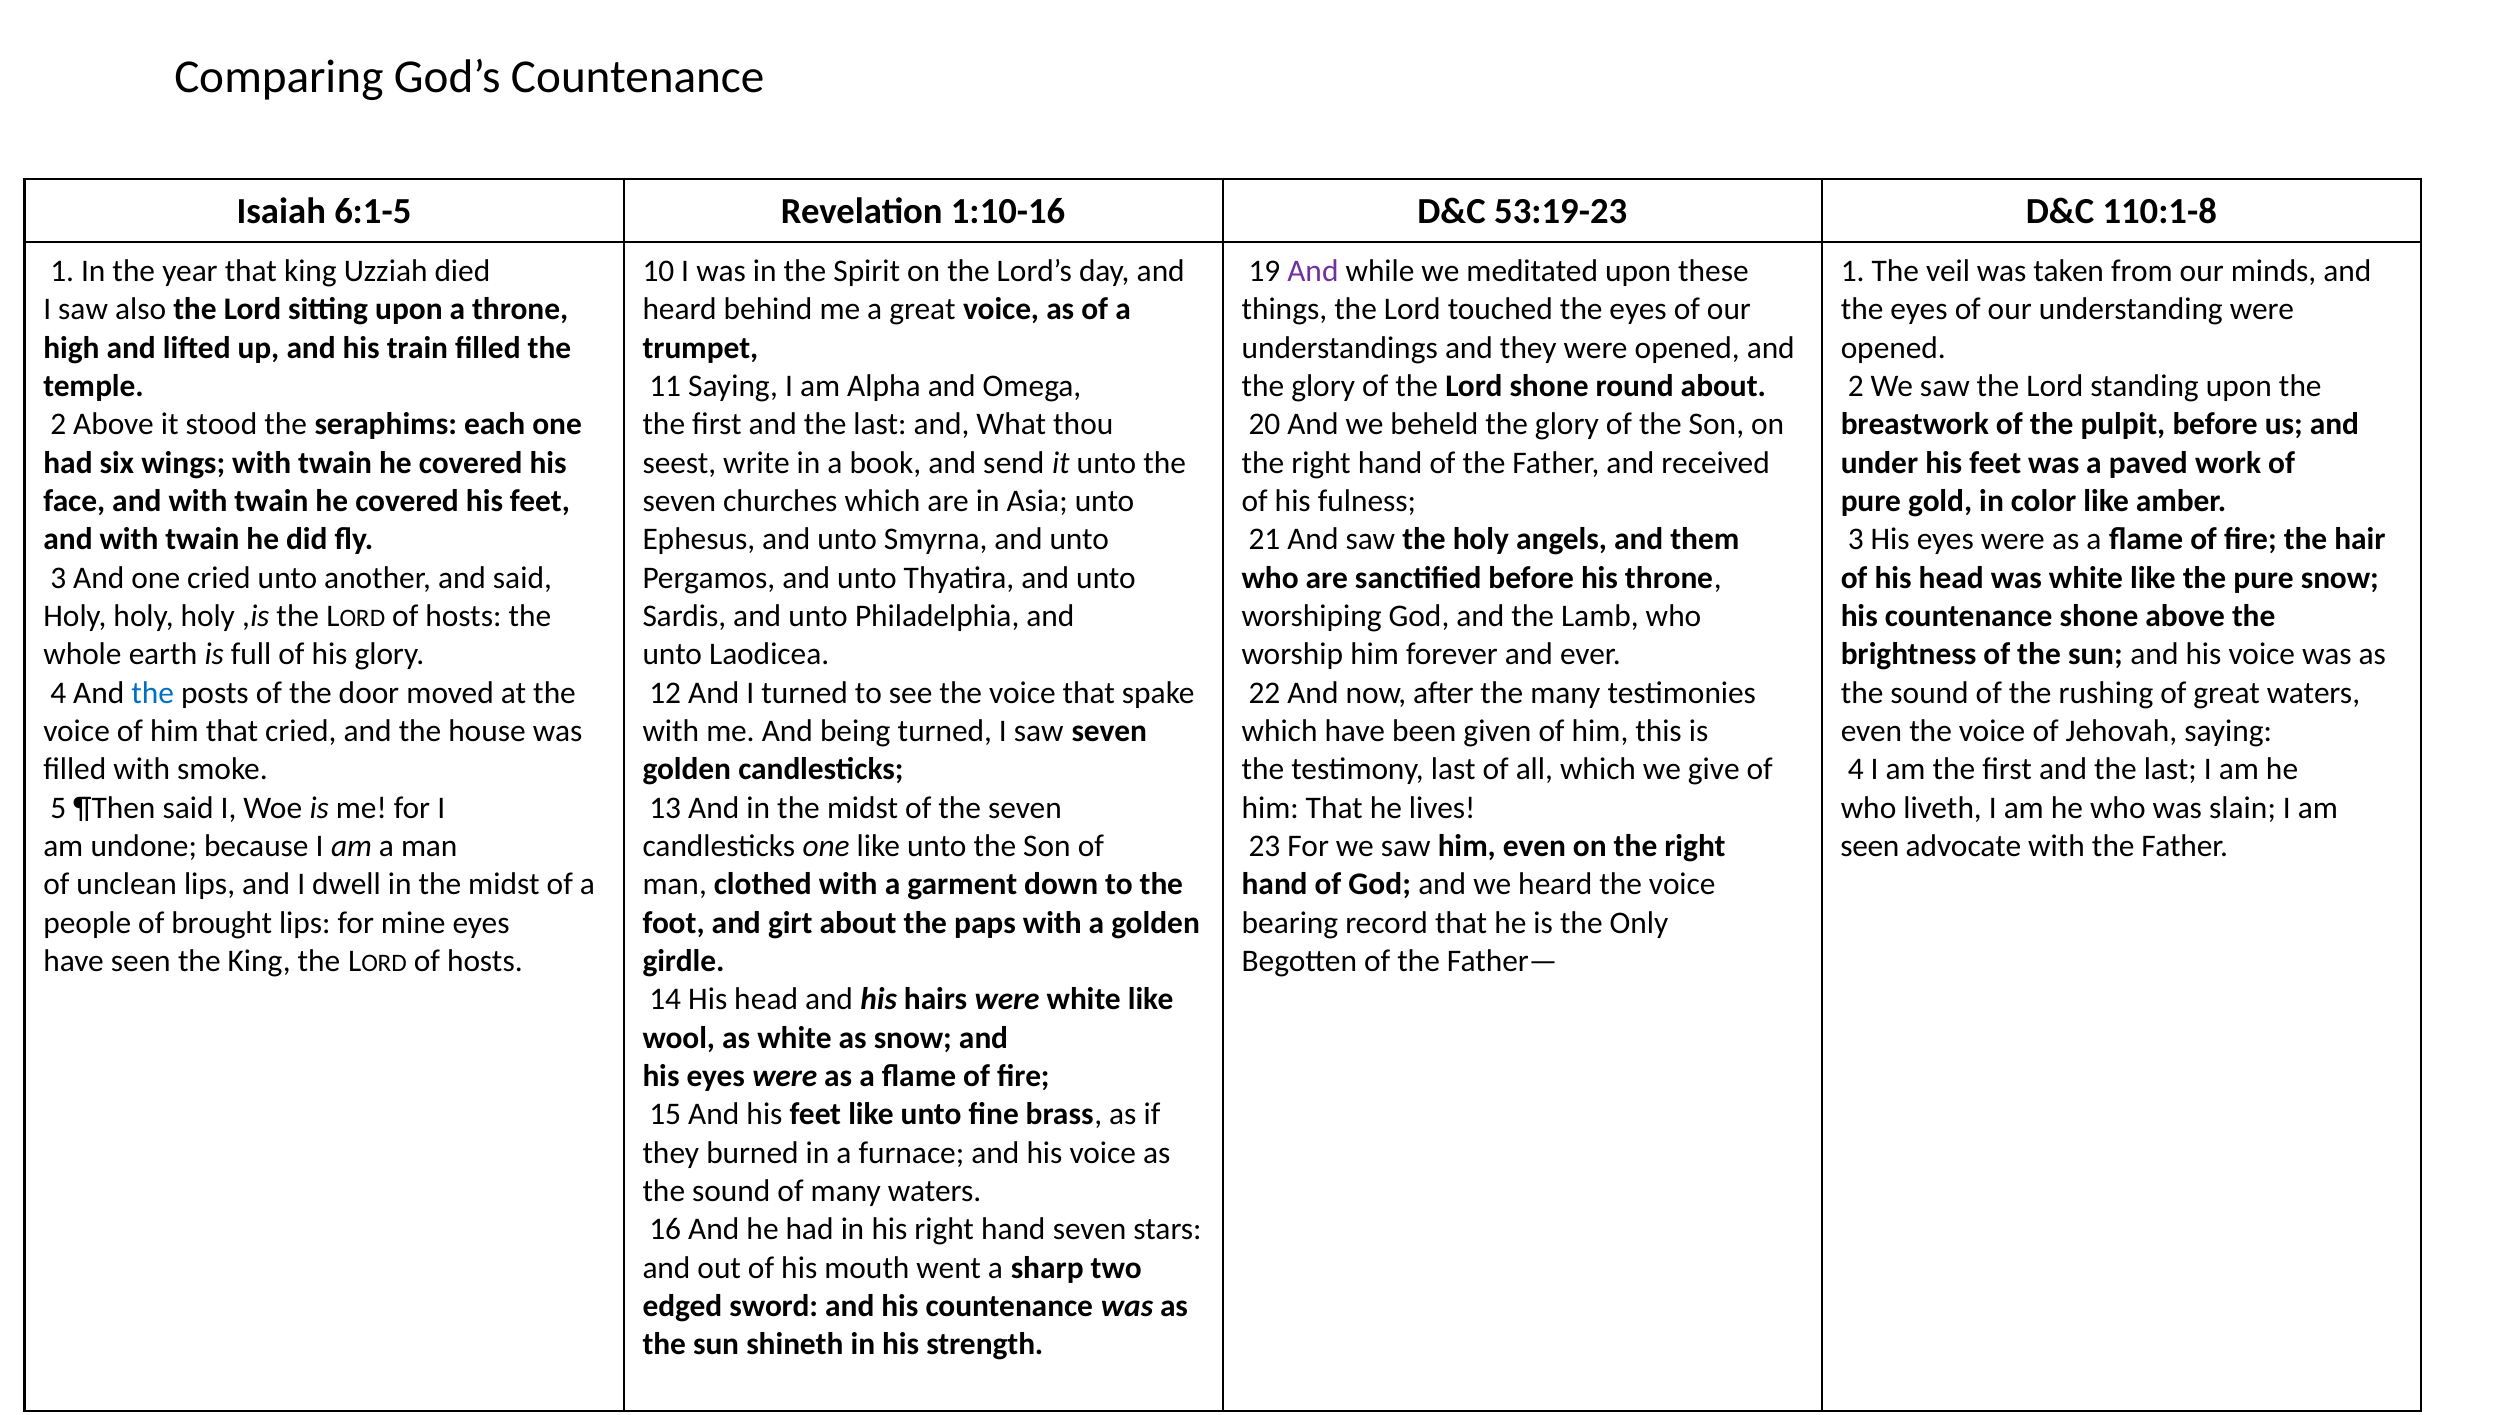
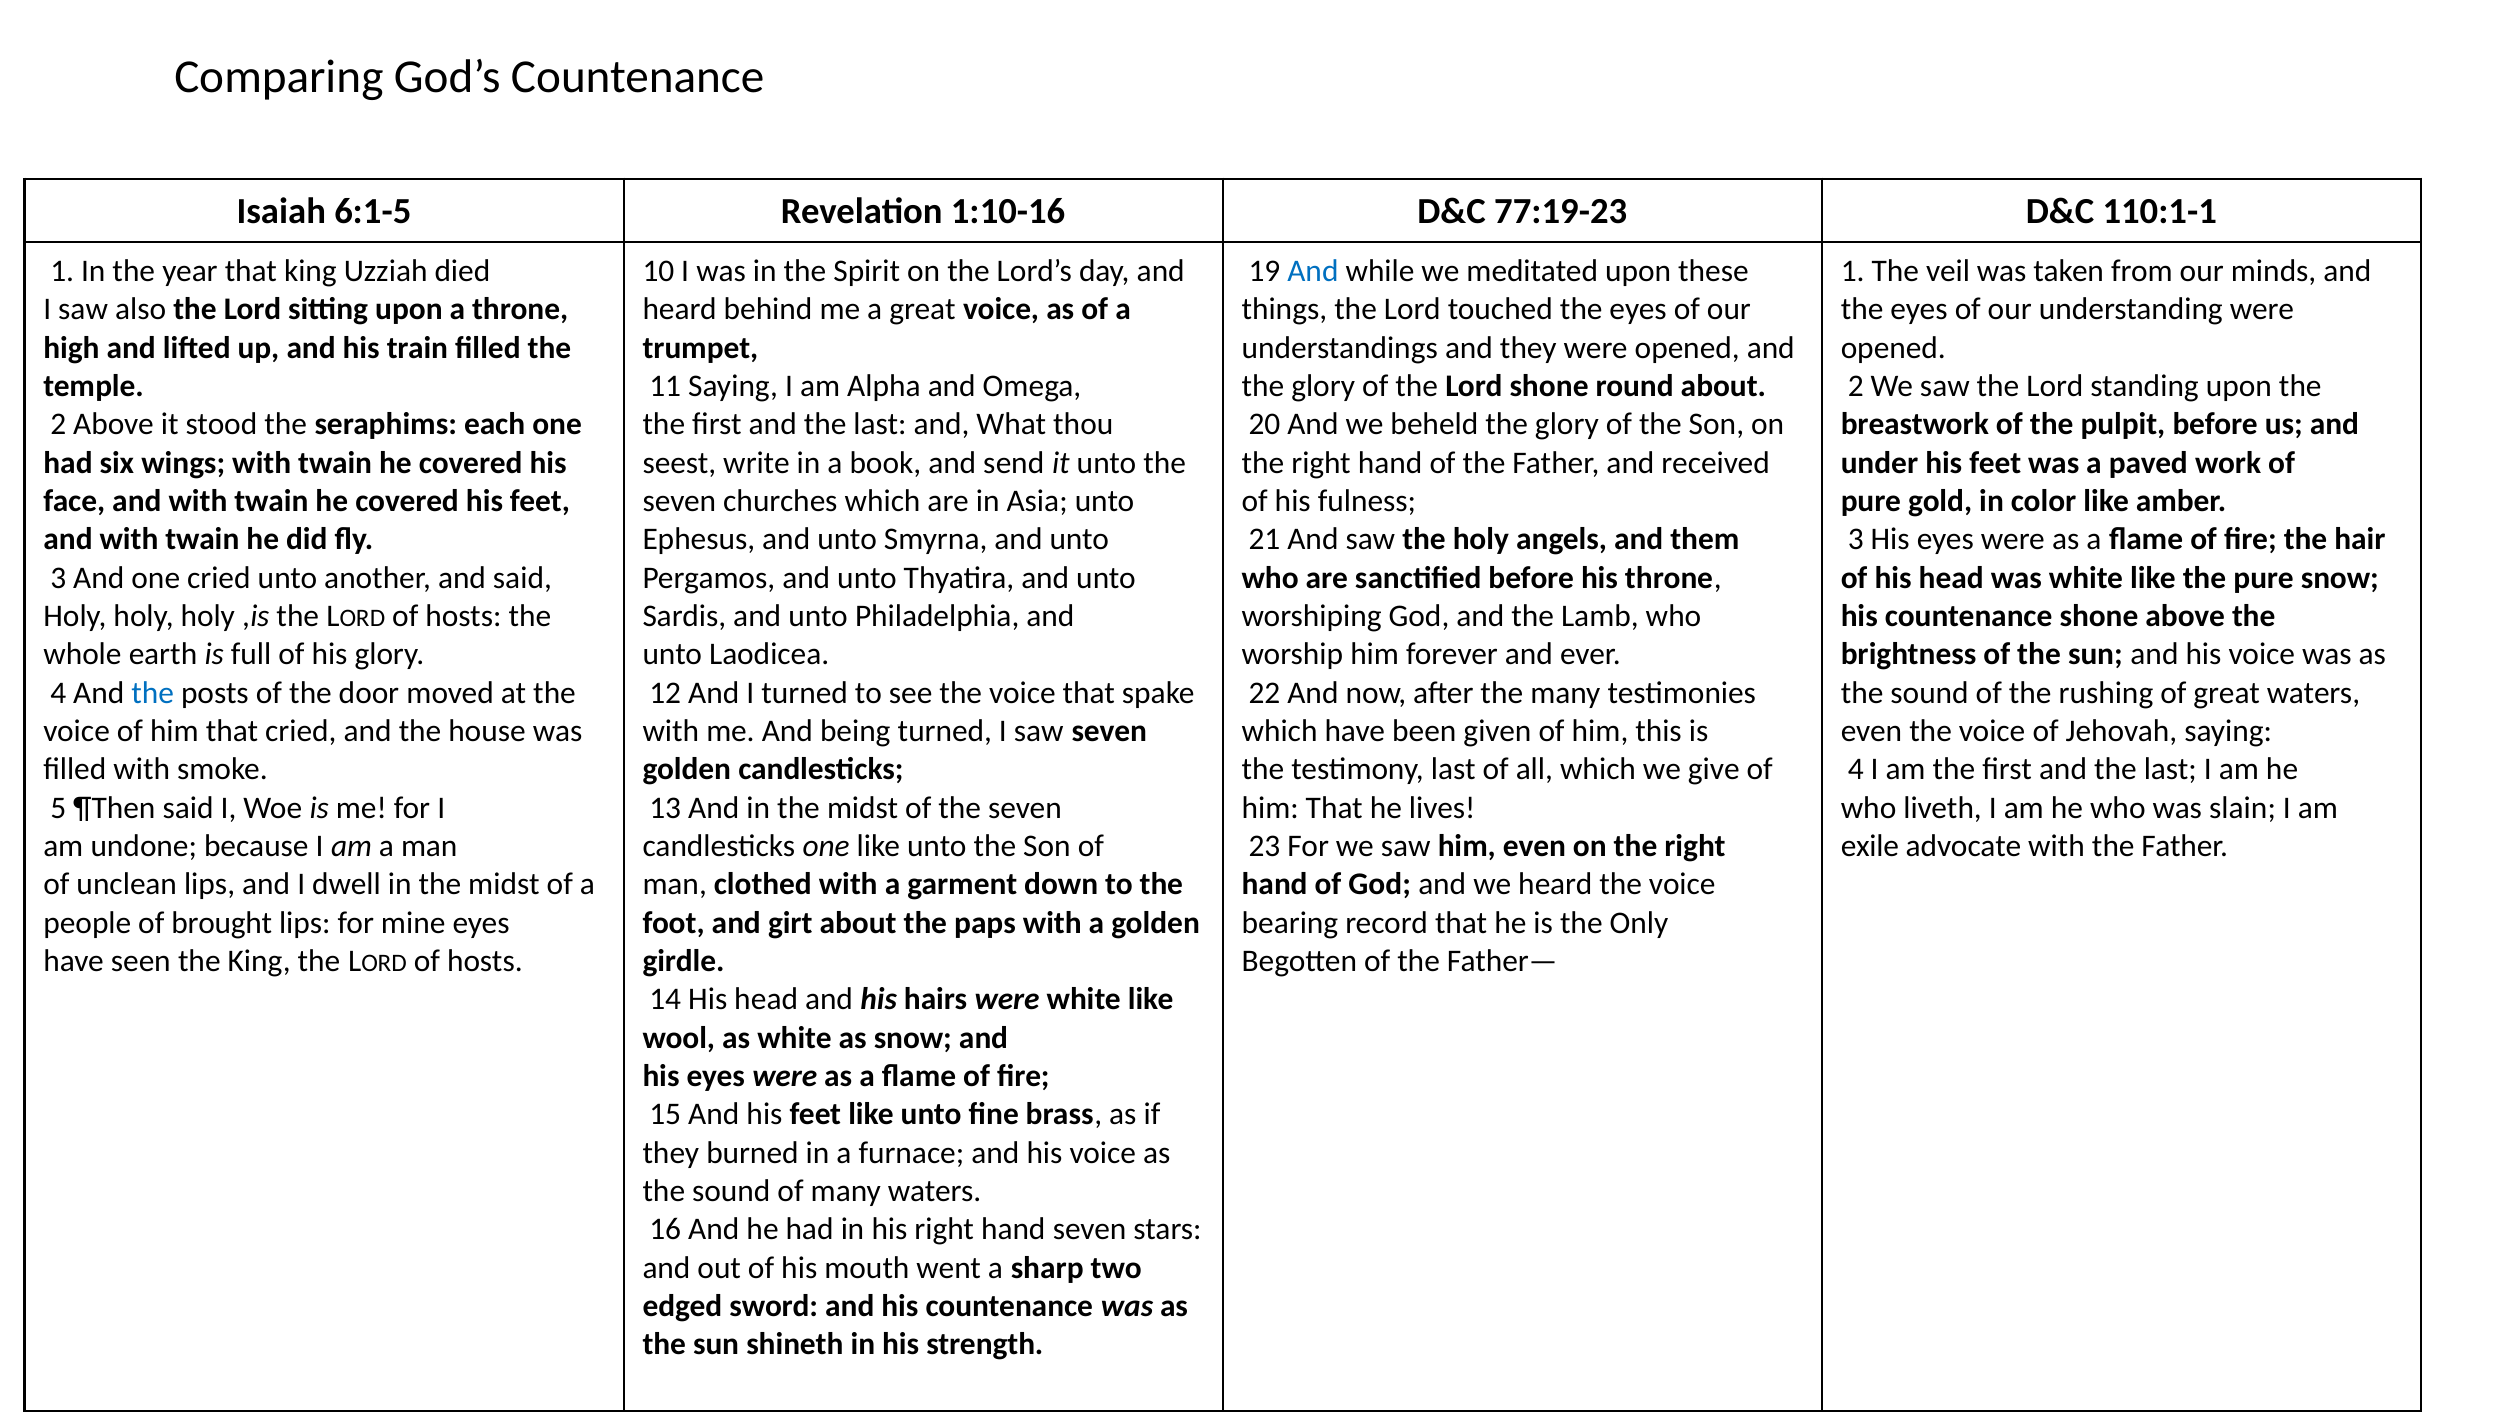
53:19-23: 53:19-23 -> 77:19-23 (1561, 211)
110:1-8: 110:1-8 -> 110:1-1 (2160, 211)
And colour: purple -> blue (1313, 271)
seen: seen -> exile (1870, 846)
